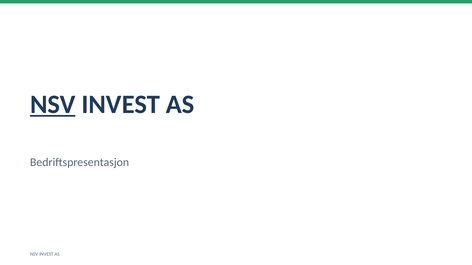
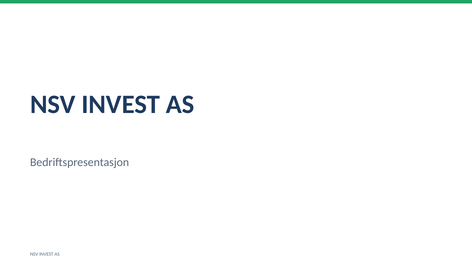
NSV underline: present -> none (53, 105)
